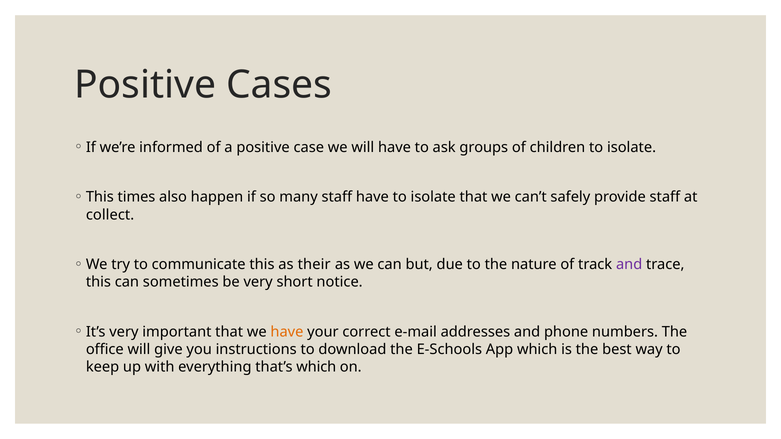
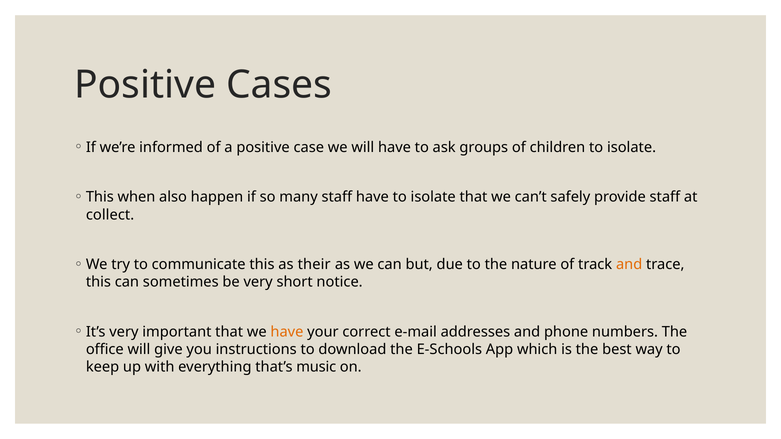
times: times -> when (136, 197)
and colour: purple -> orange (629, 265)
that’s which: which -> music (316, 367)
